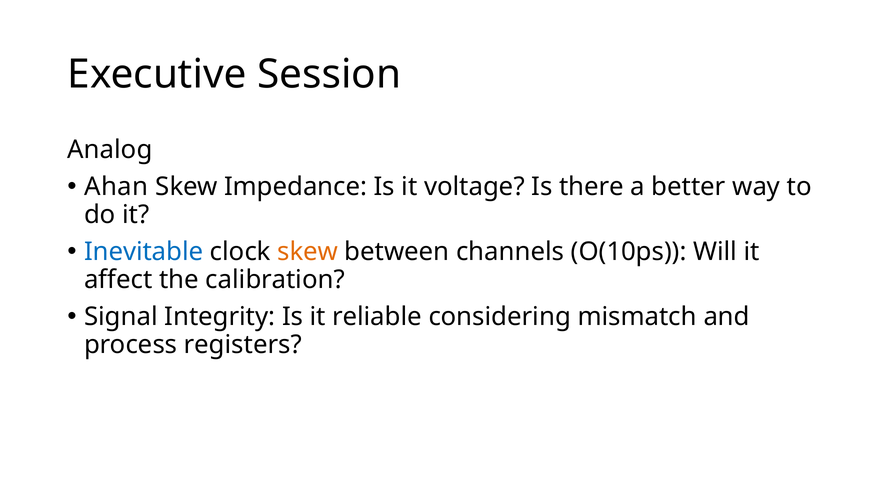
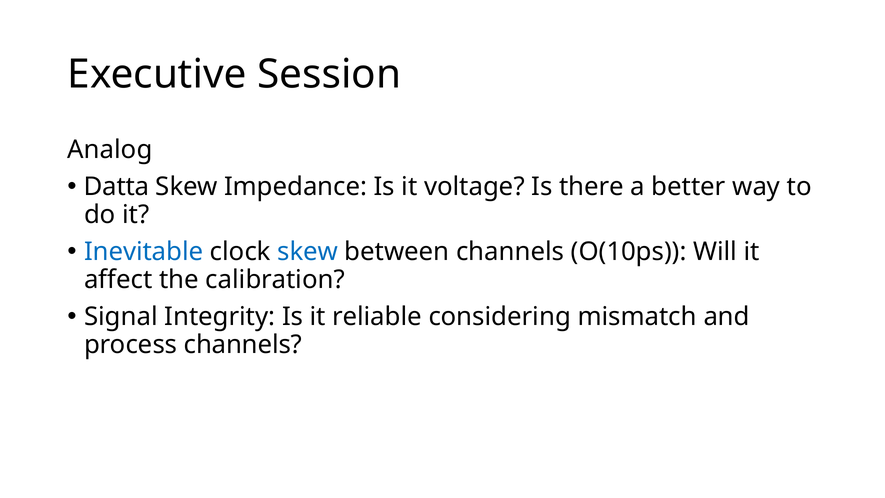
Ahan: Ahan -> Datta (117, 187)
skew colour: orange -> blue (308, 252)
process registers: registers -> channels (243, 345)
